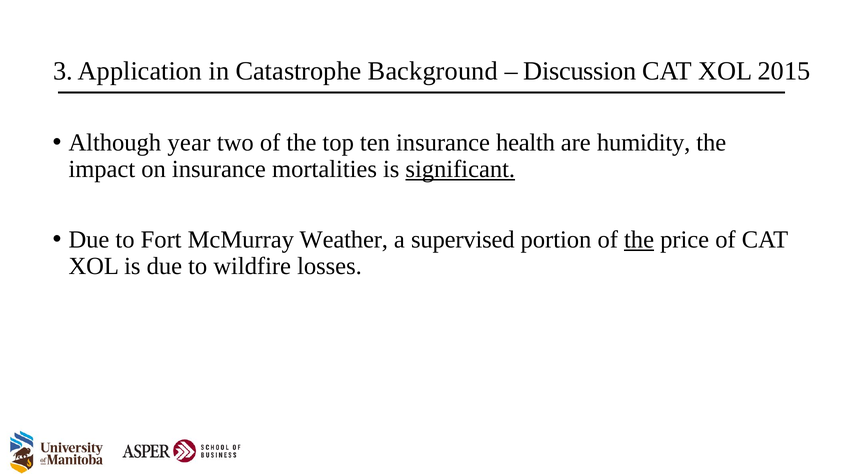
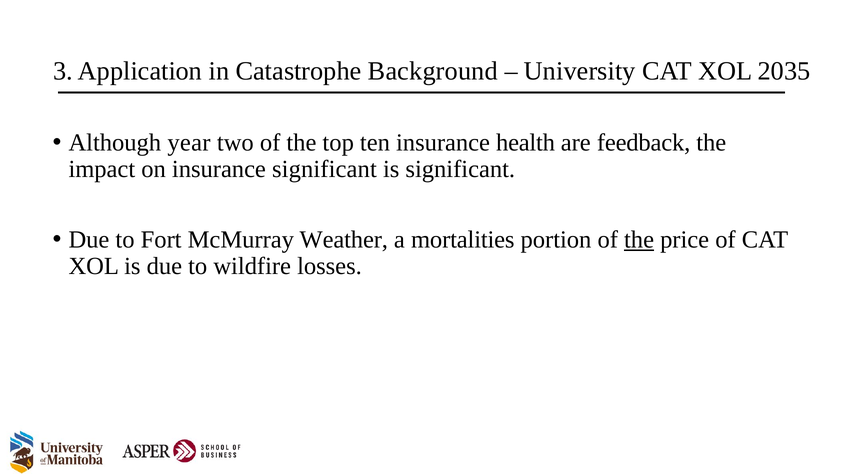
Discussion: Discussion -> University (580, 71)
2015: 2015 -> 2035 (784, 71)
humidity: humidity -> feedback (644, 143)
insurance mortalities: mortalities -> significant (324, 169)
significant underline: present -> none (460, 169)
supervised: supervised -> mortalities (463, 240)
